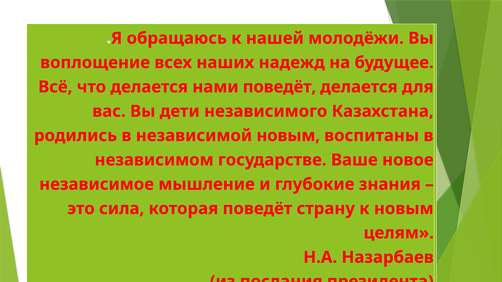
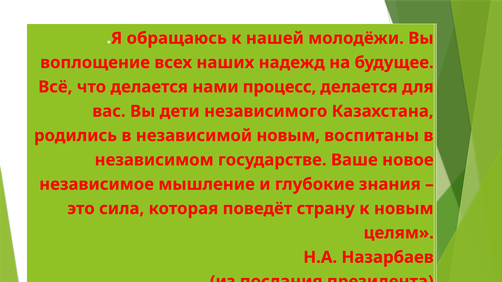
нами поведёт: поведёт -> процесс (279, 87)
